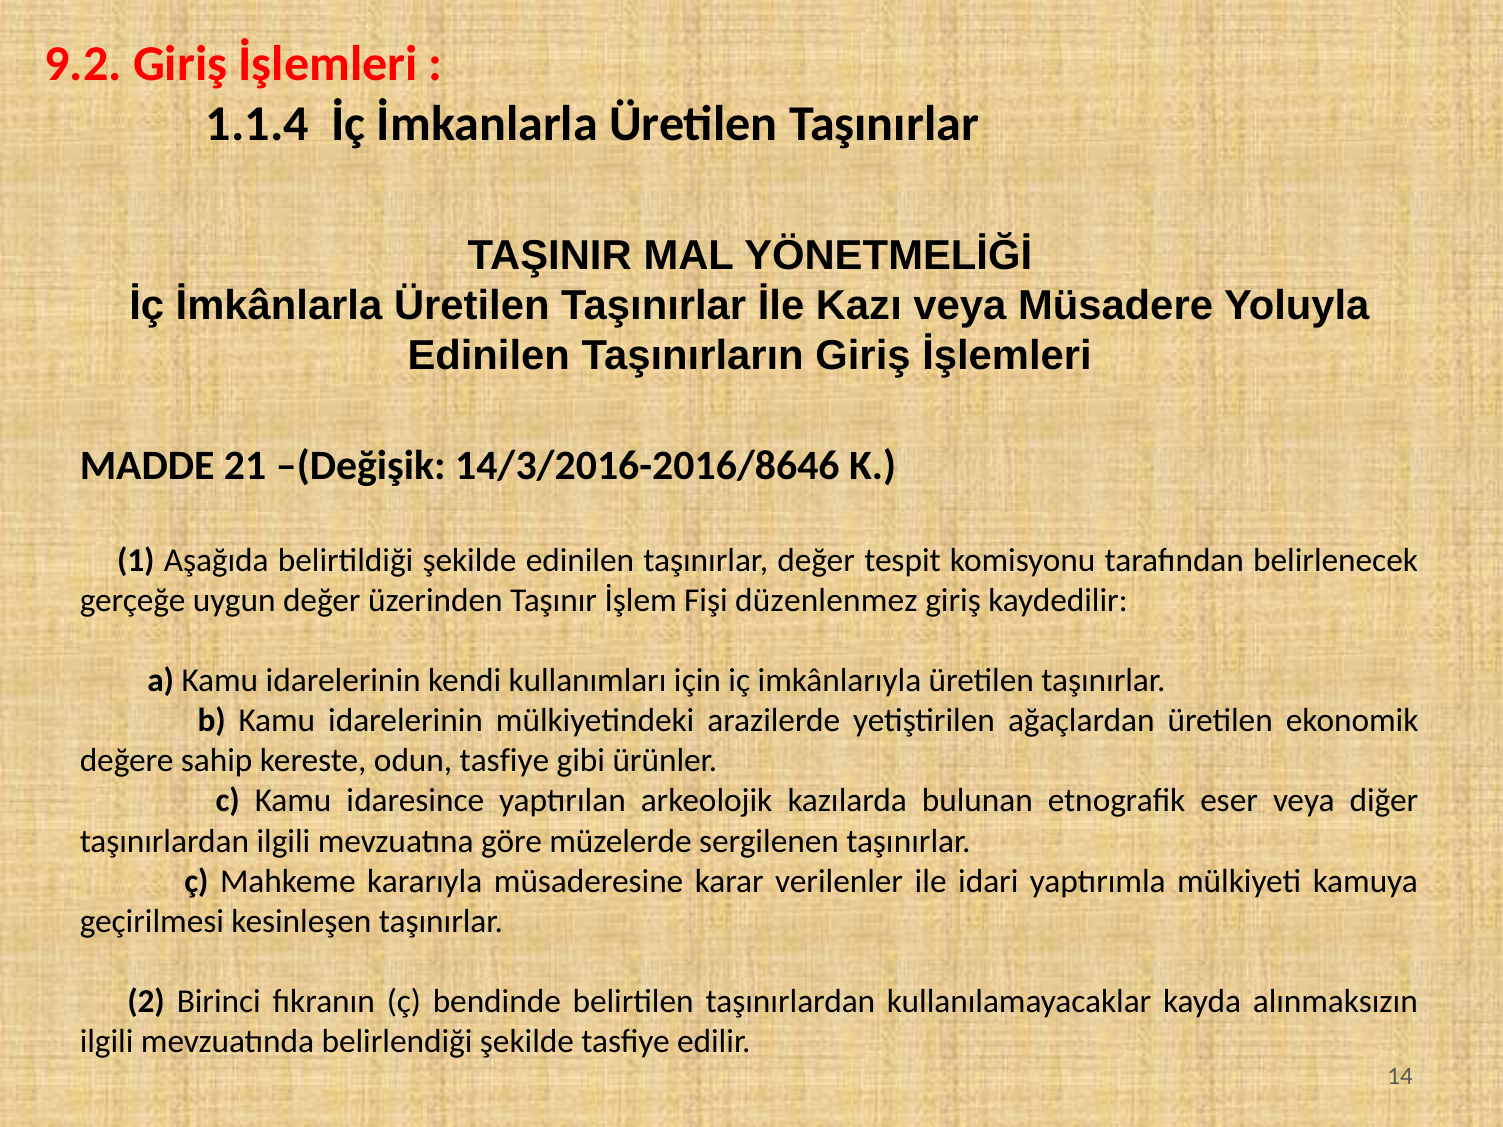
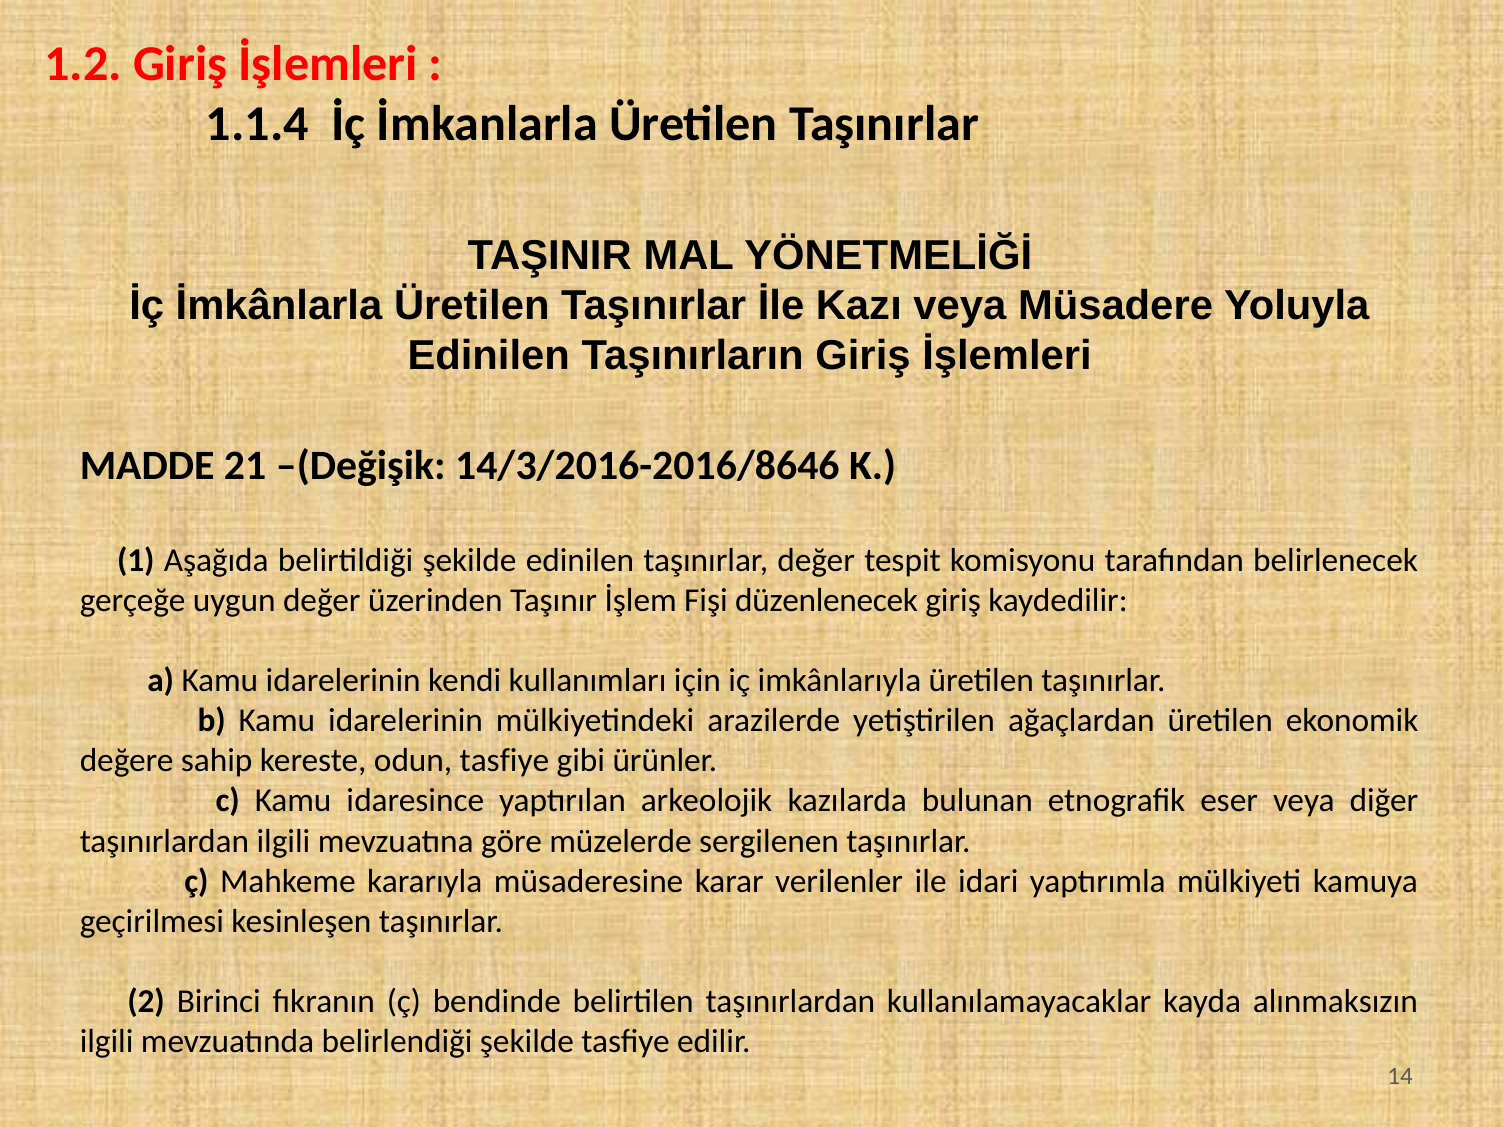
9.2: 9.2 -> 1.2 (83, 64)
düzenlenmez: düzenlenmez -> düzenlenecek (827, 601)
